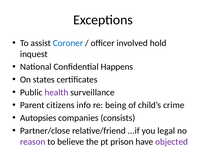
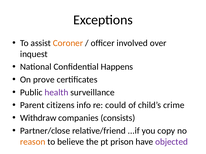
Coroner colour: blue -> orange (68, 43)
hold: hold -> over (158, 43)
states: states -> prove (44, 80)
being: being -> could (116, 105)
Autopsies: Autopsies -> Withdraw (38, 118)
legal: legal -> copy (166, 131)
reason colour: purple -> orange (33, 142)
